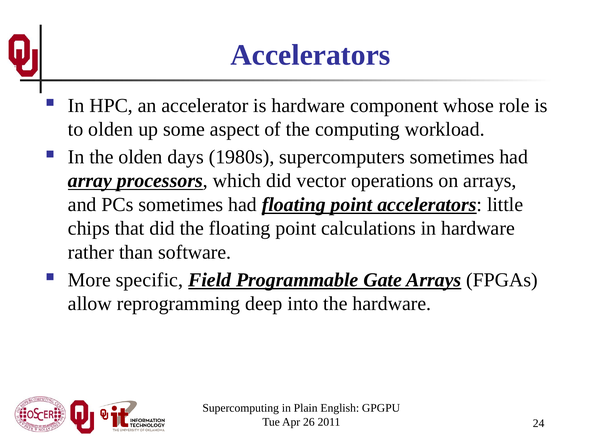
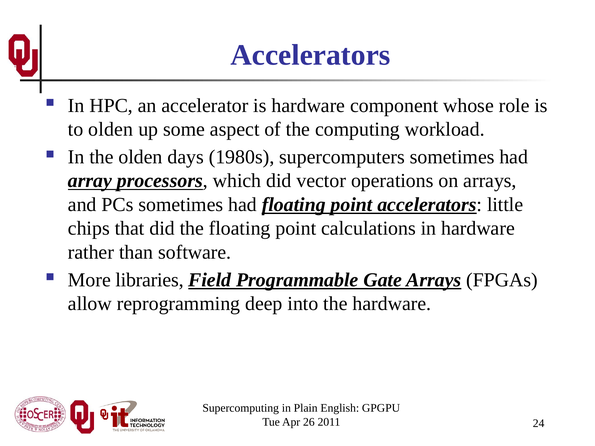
specific: specific -> libraries (150, 280)
